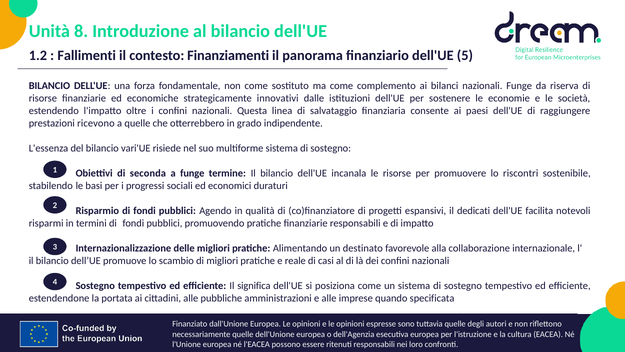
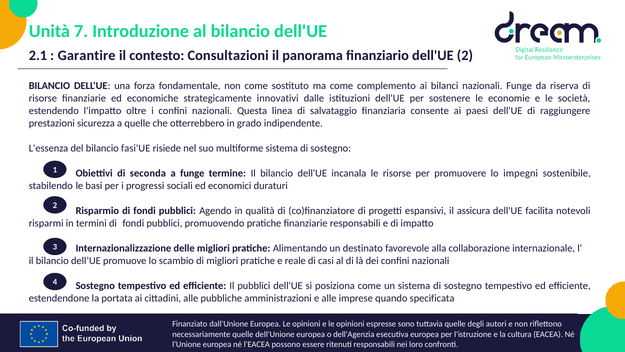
8: 8 -> 7 (81, 31)
1.2: 1.2 -> 2.1 (38, 55)
Fallimenti: Fallimenti -> Garantire (87, 55)
Finanziamenti: Finanziamenti -> Consultazioni (228, 55)
dell'UE 5: 5 -> 2 (465, 55)
ricevono: ricevono -> sicurezza (96, 123)
vari'UE: vari'UE -> fasi'UE (136, 148)
riscontri: riscontri -> impegni (521, 173)
dedicati: dedicati -> assicura (474, 211)
Il significa: significa -> pubblici (254, 286)
